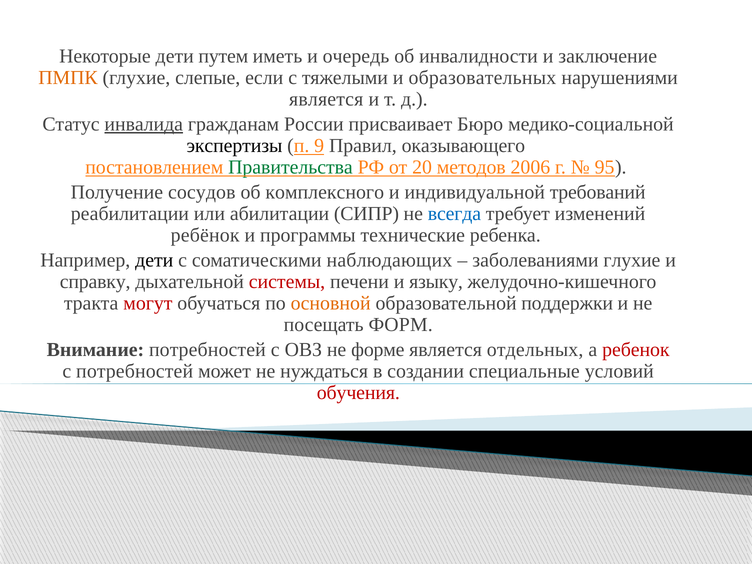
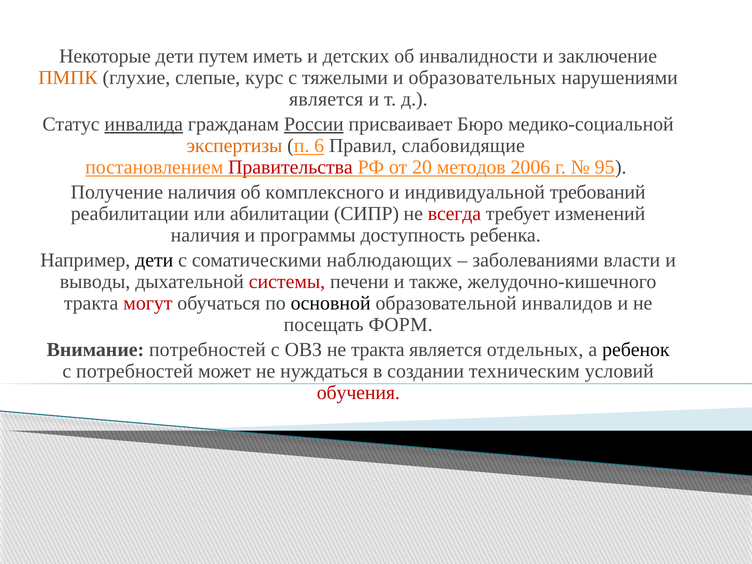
очередь: очередь -> детских (356, 56)
если: если -> курс (264, 78)
России underline: none -> present (314, 124)
экспертизы colour: black -> orange (234, 146)
9: 9 -> 6 (319, 146)
оказывающего: оказывающего -> слабовидящие (463, 146)
Правительства colour: green -> red (290, 167)
Получение сосудов: сосудов -> наличия (202, 192)
всегда colour: blue -> red (454, 214)
ребёнок: ребёнок -> наличия (205, 235)
технические: технические -> доступность (413, 235)
заболеваниями глухие: глухие -> власти (632, 260)
справку: справку -> выводы (95, 282)
языку: языку -> также (436, 282)
основной colour: orange -> black (331, 303)
поддержки: поддержки -> инвалидов (567, 303)
не форме: форме -> тракта (378, 350)
ребенок colour: red -> black (636, 350)
специальные: специальные -> техническим (524, 371)
